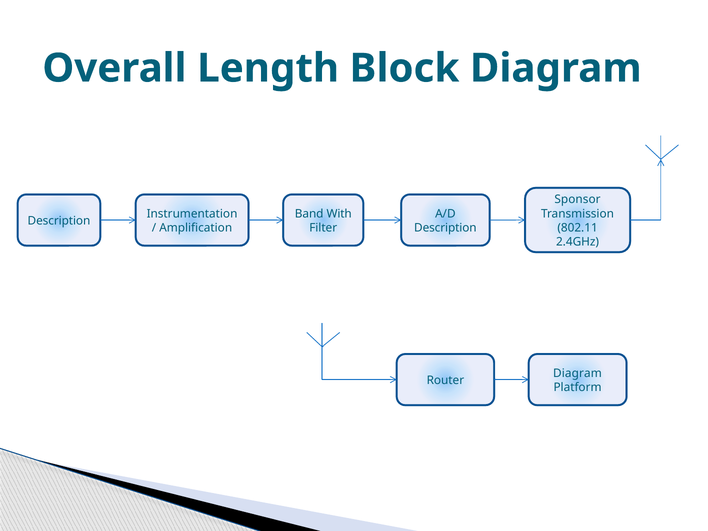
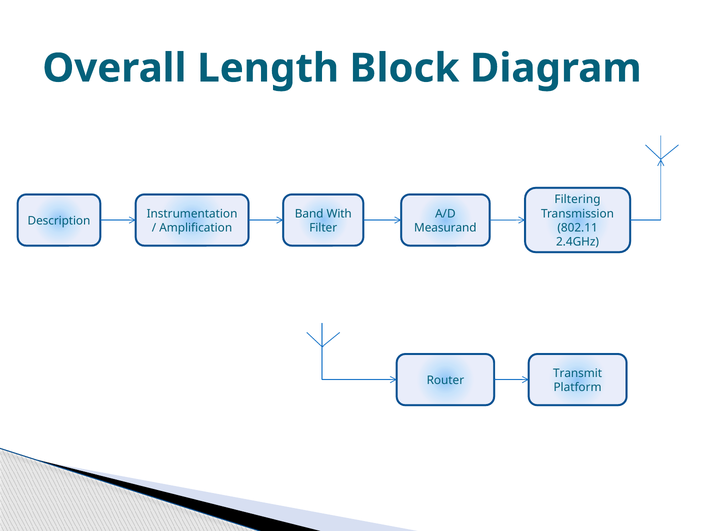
Sponsor: Sponsor -> Filtering (577, 200)
Description: Description -> Measurand (445, 228)
Diagram: Diagram -> Transmit (578, 373)
